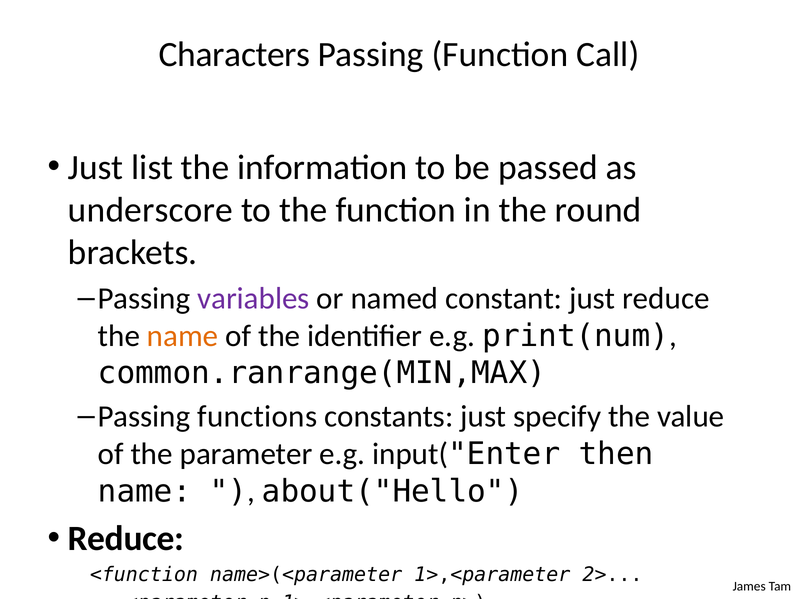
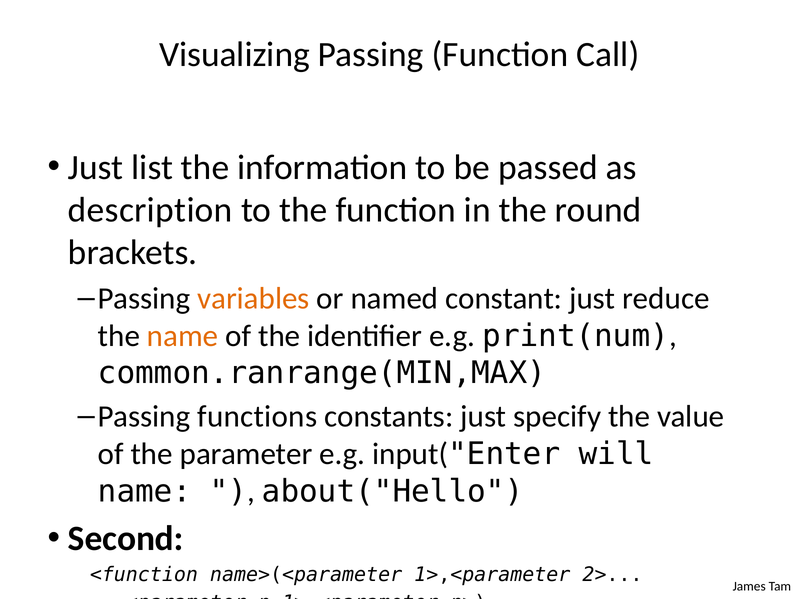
Characters: Characters -> Visualizing (234, 54)
underscore: underscore -> description (150, 210)
variables colour: purple -> orange (253, 299)
then: then -> will (616, 454)
Reduce: Reduce -> Second (126, 539)
